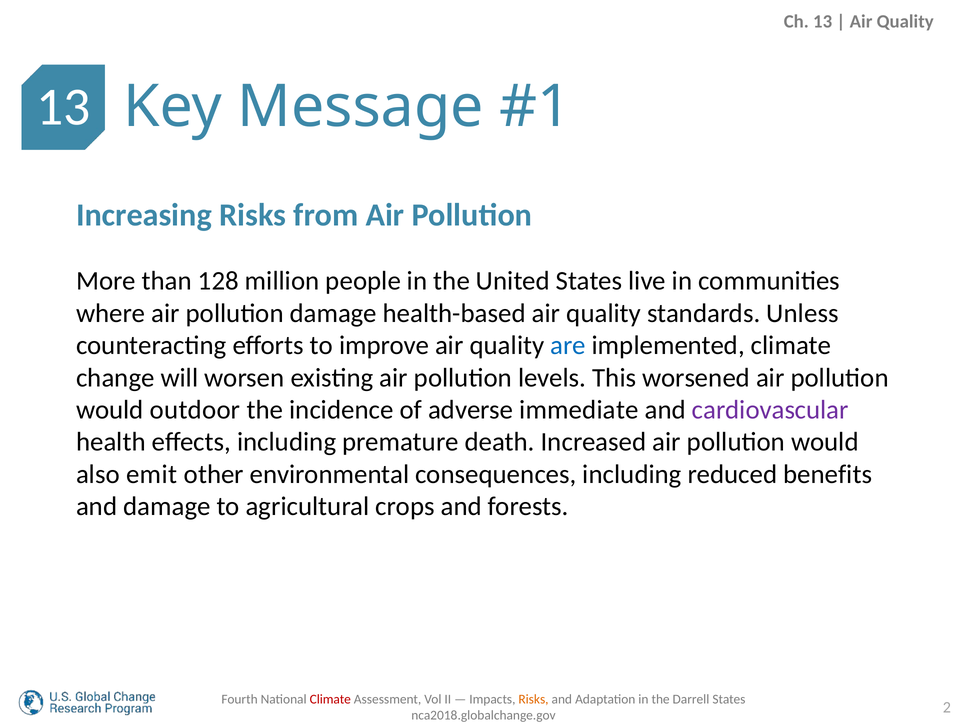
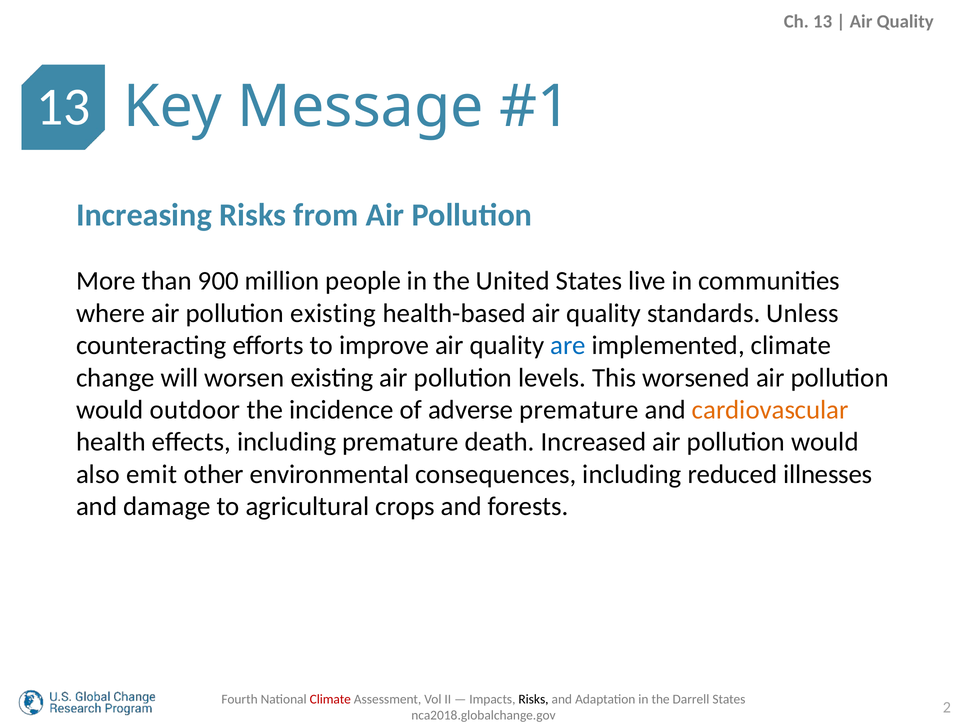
128: 128 -> 900 (218, 281)
pollution damage: damage -> existing (333, 313)
adverse immediate: immediate -> premature (579, 410)
cardiovascular colour: purple -> orange (770, 410)
benefits: benefits -> illnesses (828, 475)
Risks colour: orange -> black (534, 699)
